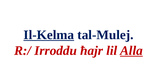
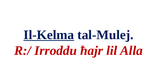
Alla underline: present -> none (131, 51)
